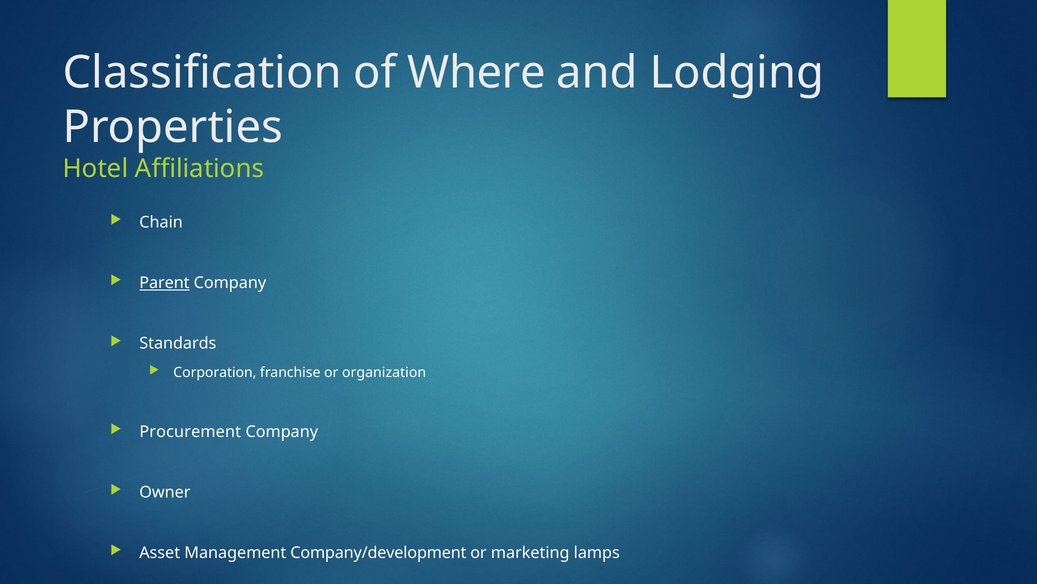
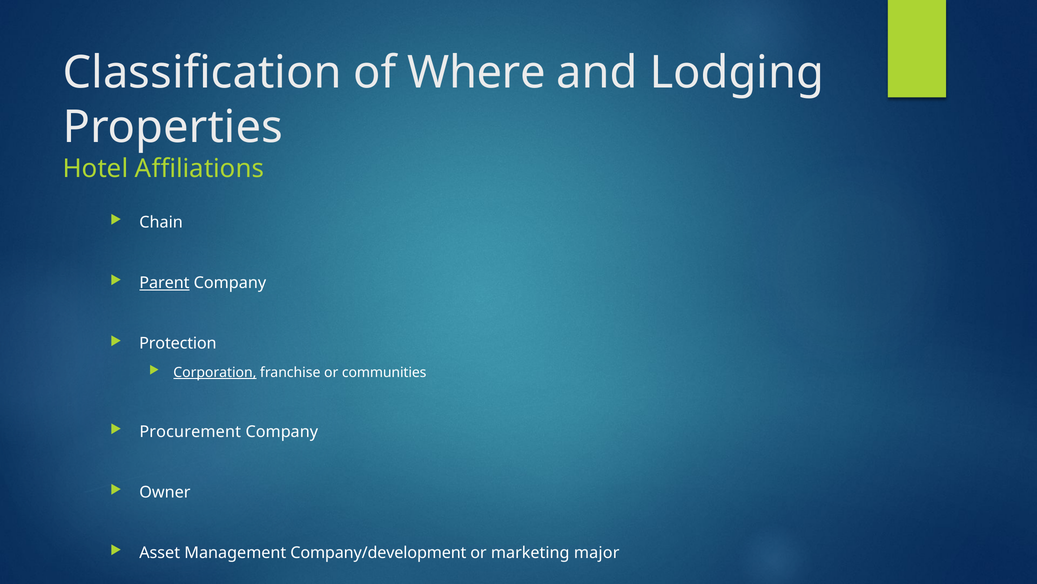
Standards: Standards -> Protection (178, 343)
Corporation underline: none -> present (215, 372)
organization: organization -> communities (384, 372)
lamps: lamps -> major (597, 552)
